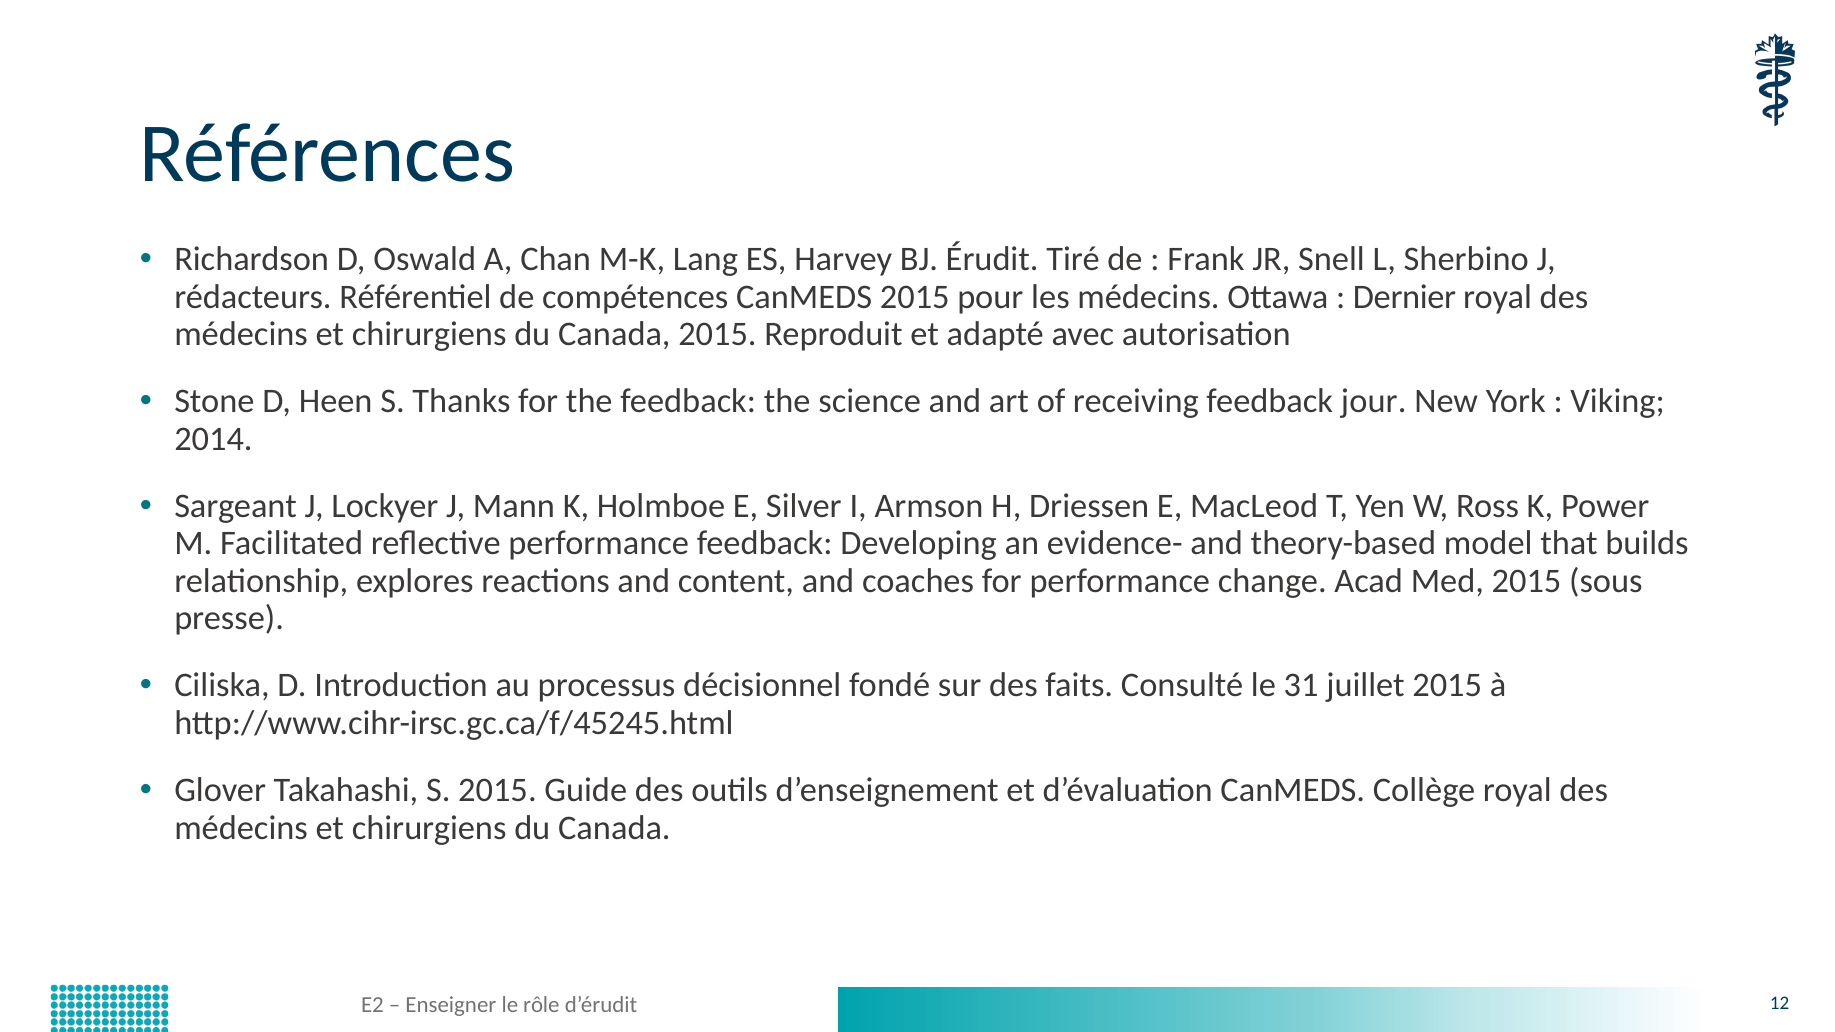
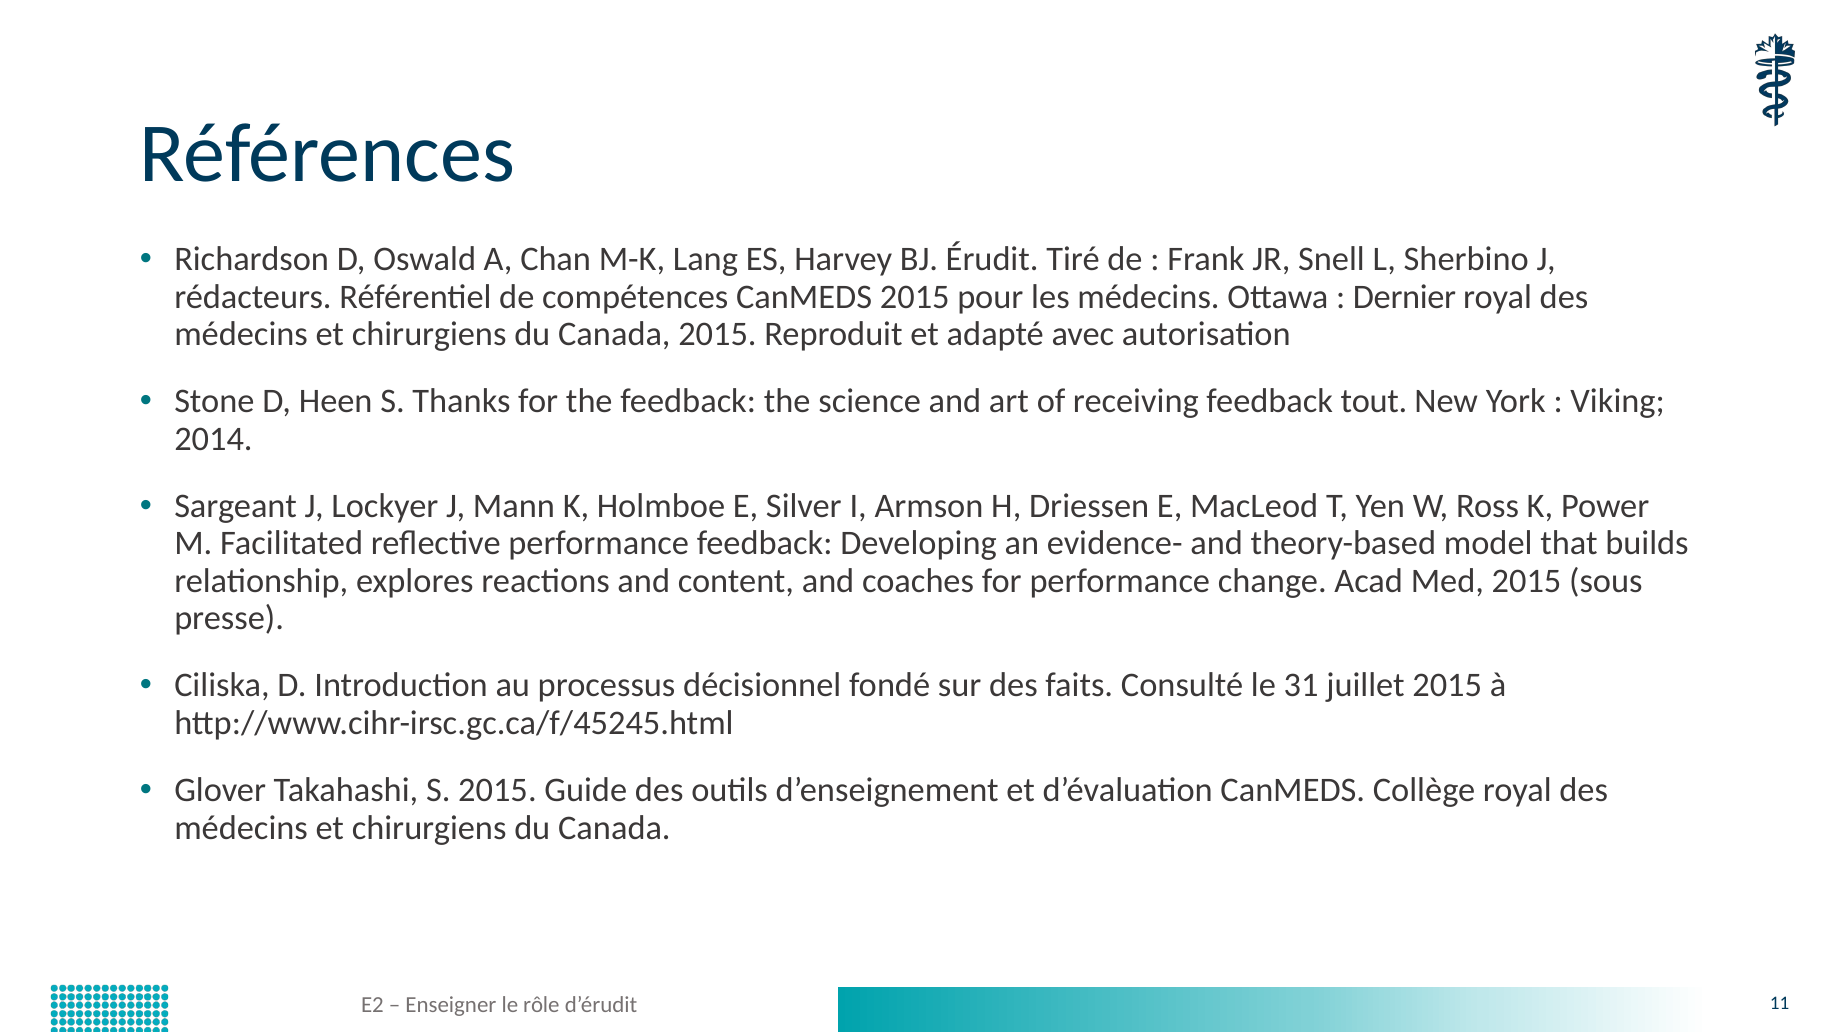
jour: jour -> tout (1374, 402)
12: 12 -> 11 (1780, 1003)
